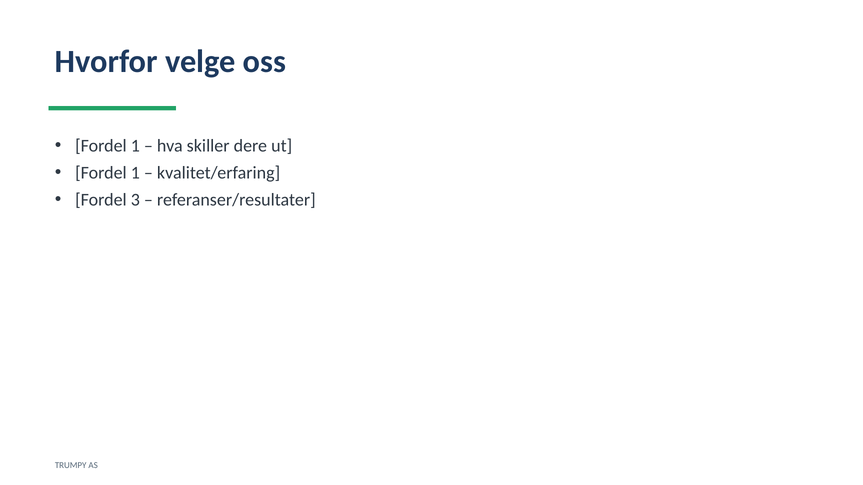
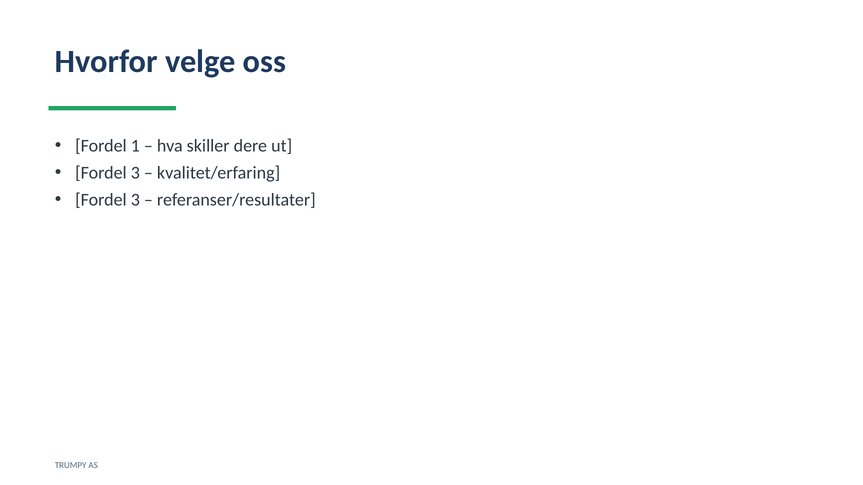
1: 1 -> 3 (135, 173)
